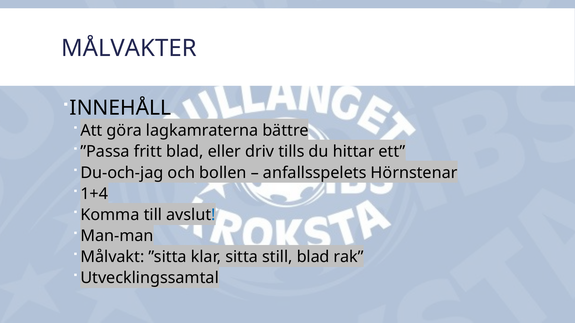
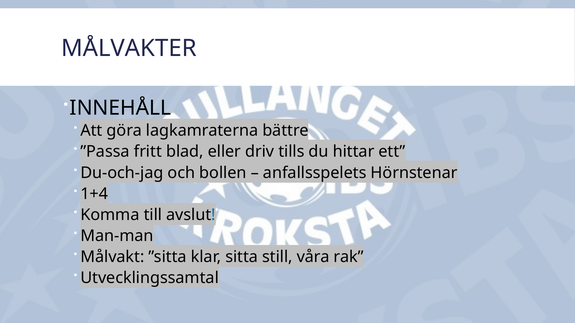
still blad: blad -> våra (313, 257)
